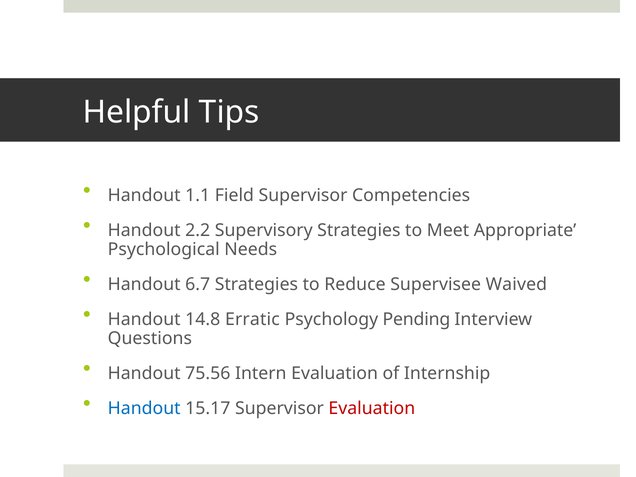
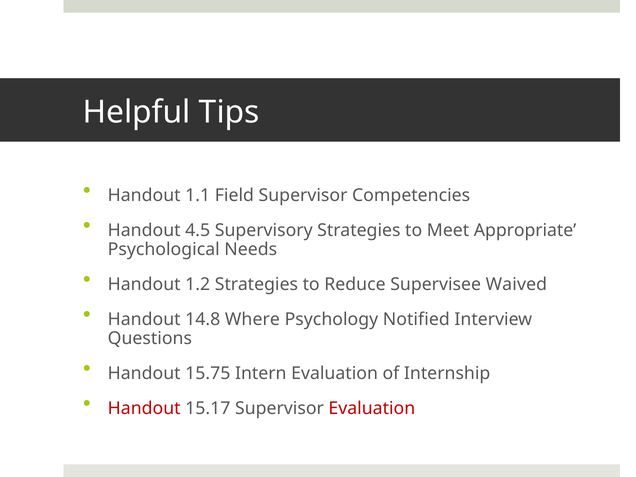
2.2: 2.2 -> 4.5 (198, 231)
6.7: 6.7 -> 1.2 (198, 285)
Erratic: Erratic -> Where (252, 320)
Pending: Pending -> Notified (416, 320)
75.56: 75.56 -> 15.75 (208, 374)
Handout colour: blue -> red (144, 409)
